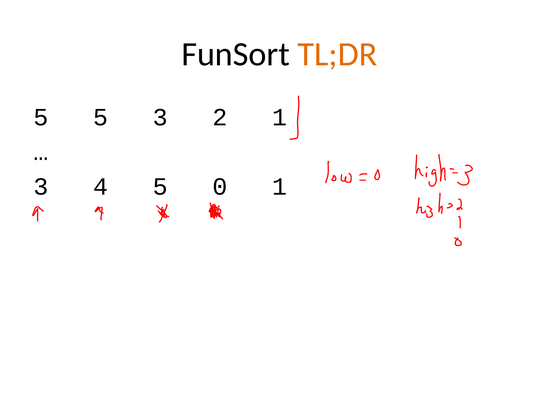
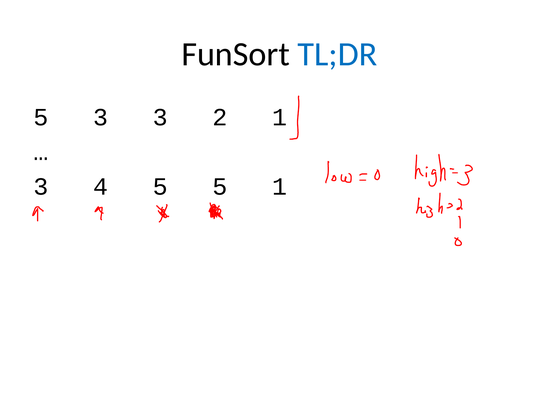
TL;DR colour: orange -> blue (337, 54)
5 5: 5 -> 3 (101, 117)
5 0: 0 -> 5 (220, 187)
